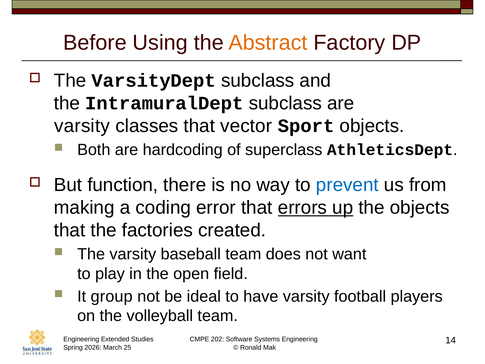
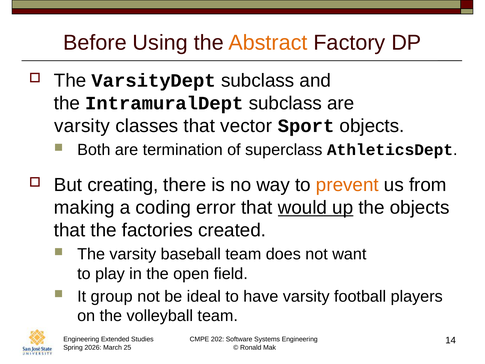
hardcoding: hardcoding -> termination (183, 150)
function: function -> creating (123, 185)
prevent colour: blue -> orange (347, 185)
errors: errors -> would (303, 207)
